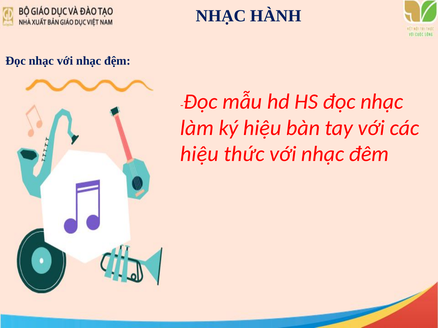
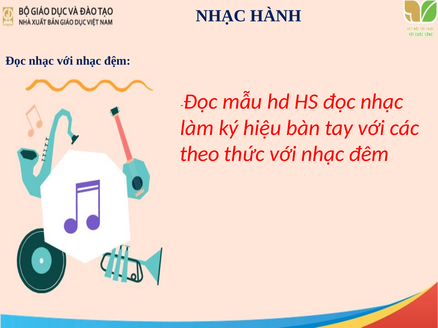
hiệu: hiệu -> theo (200, 154)
